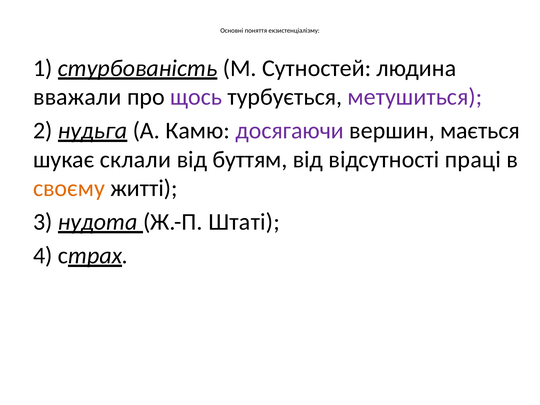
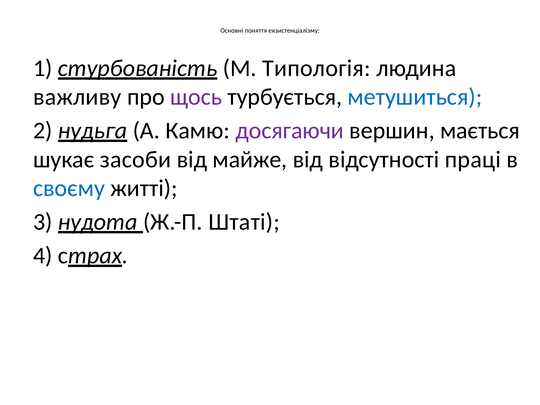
Сутностей: Сутностей -> Типологія (316, 68)
вважали: вважали -> важливу (77, 97)
метушиться colour: purple -> blue (415, 97)
склали: склали -> засоби (135, 159)
буттям: буттям -> майже (250, 159)
своєму colour: orange -> blue (69, 188)
